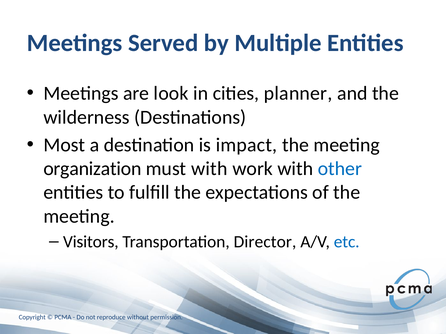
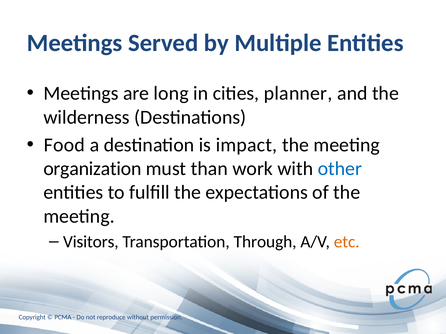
look: look -> long (171, 94)
Most: Most -> Food (64, 145)
must with: with -> than (209, 169)
Director: Director -> Through (265, 242)
etc colour: blue -> orange (347, 242)
